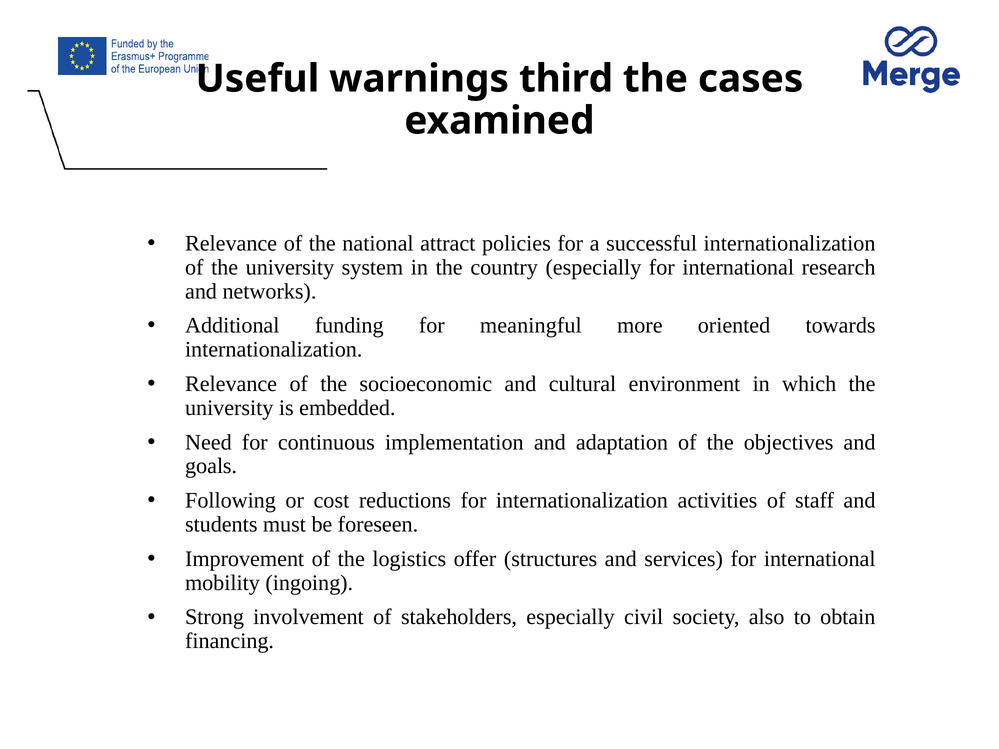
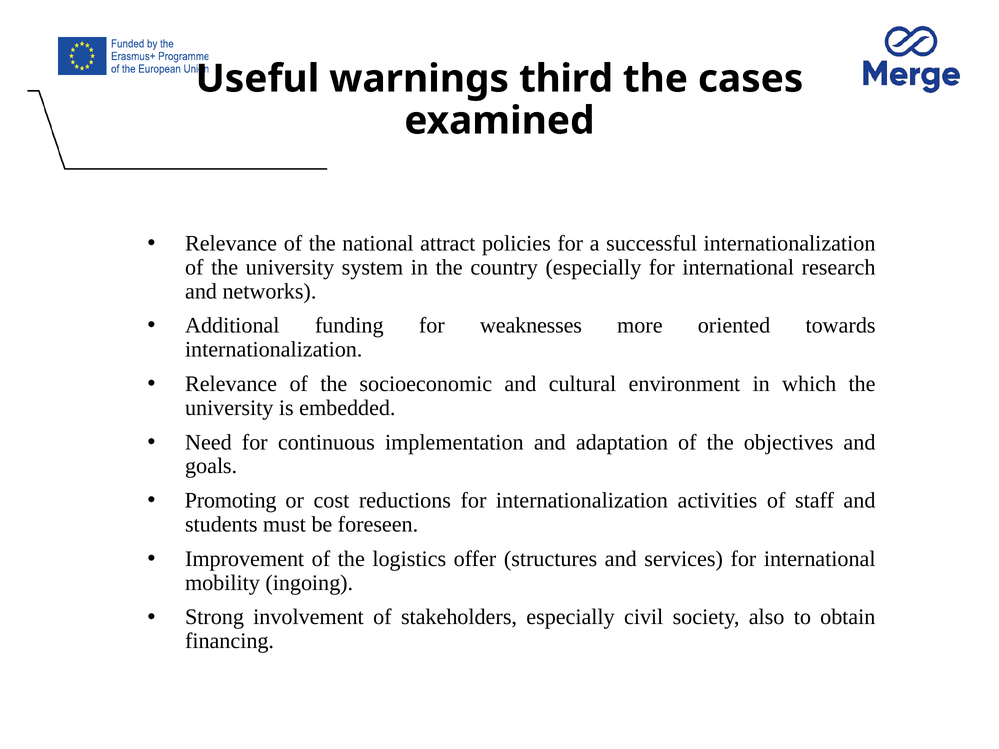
meaningful: meaningful -> weaknesses (531, 326)
Following: Following -> Promoting (231, 501)
